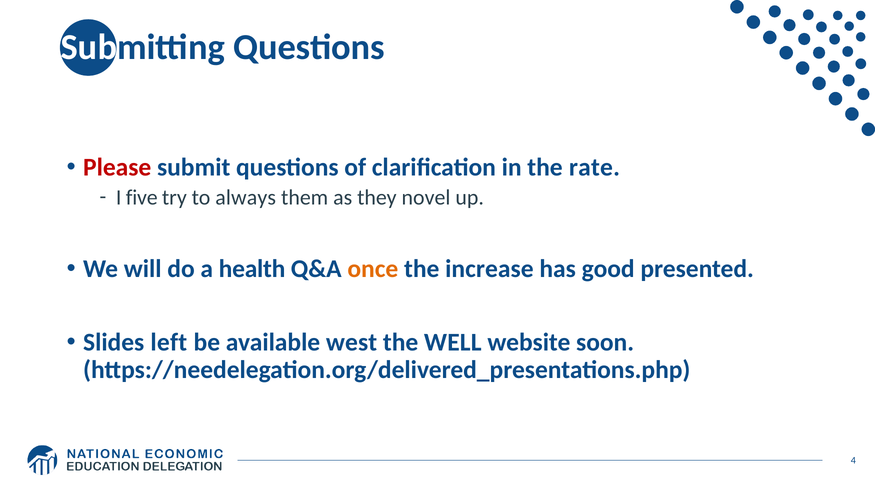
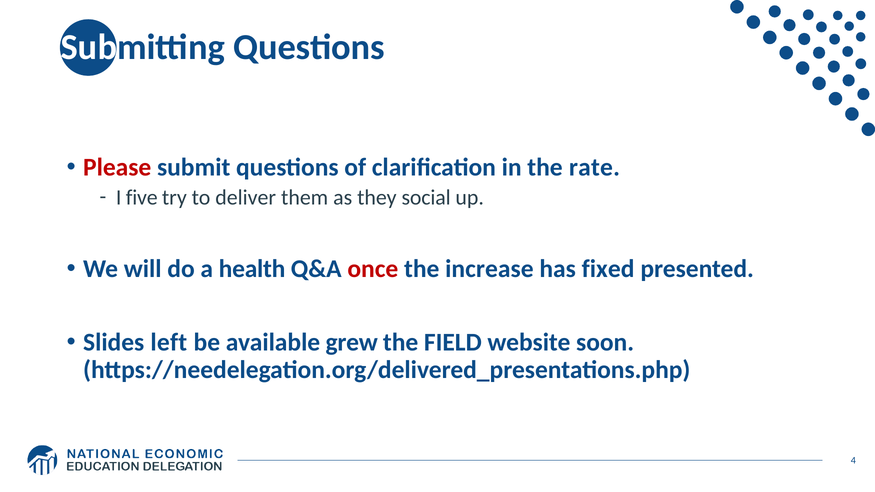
always: always -> deliver (246, 198)
novel: novel -> social (426, 198)
once colour: orange -> red (373, 269)
good: good -> fixed (608, 269)
west: west -> grew (352, 342)
WELL: WELL -> FIELD (453, 342)
